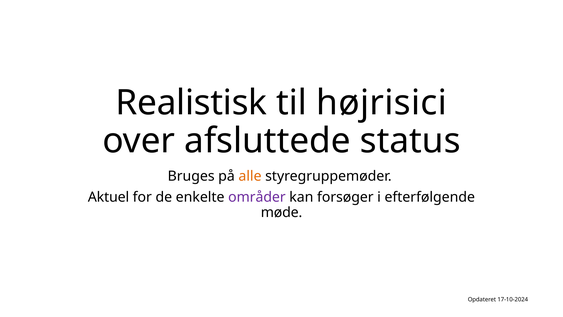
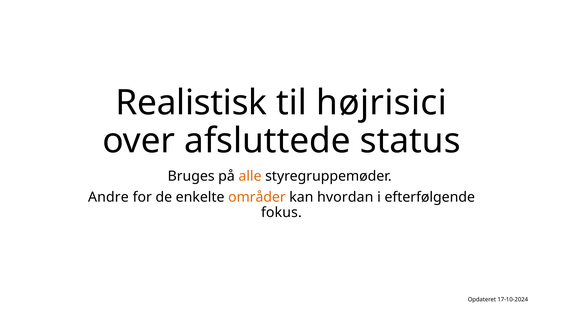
Aktuel: Aktuel -> Andre (108, 197)
områder colour: purple -> orange (257, 197)
forsøger: forsøger -> hvordan (345, 197)
møde: møde -> fokus (281, 212)
